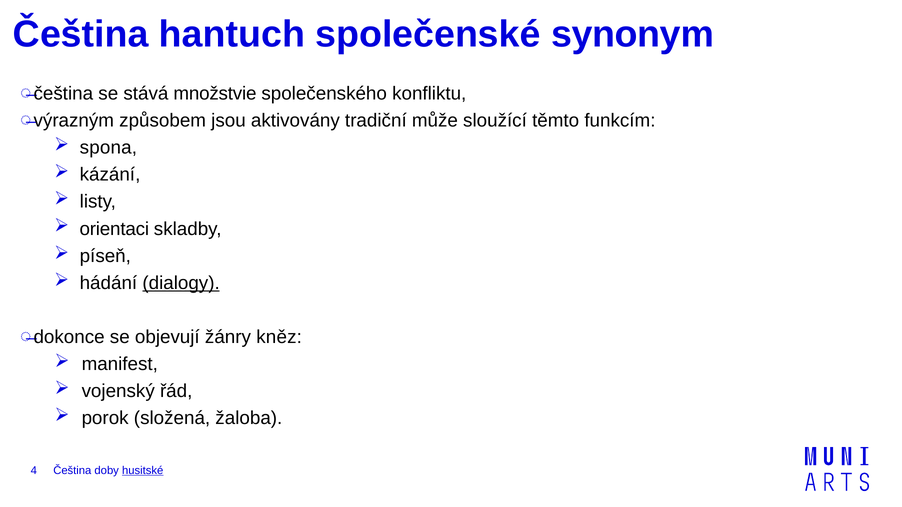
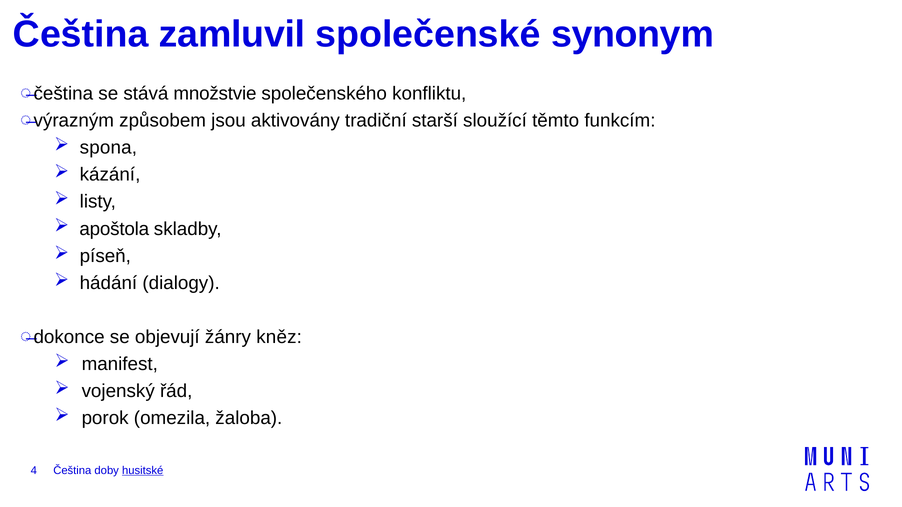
hantuch: hantuch -> zamluvil (232, 35)
může: může -> starší (435, 121)
orientaci: orientaci -> apoštola (114, 229)
dialogy underline: present -> none (181, 283)
složená: složená -> omezila (172, 418)
